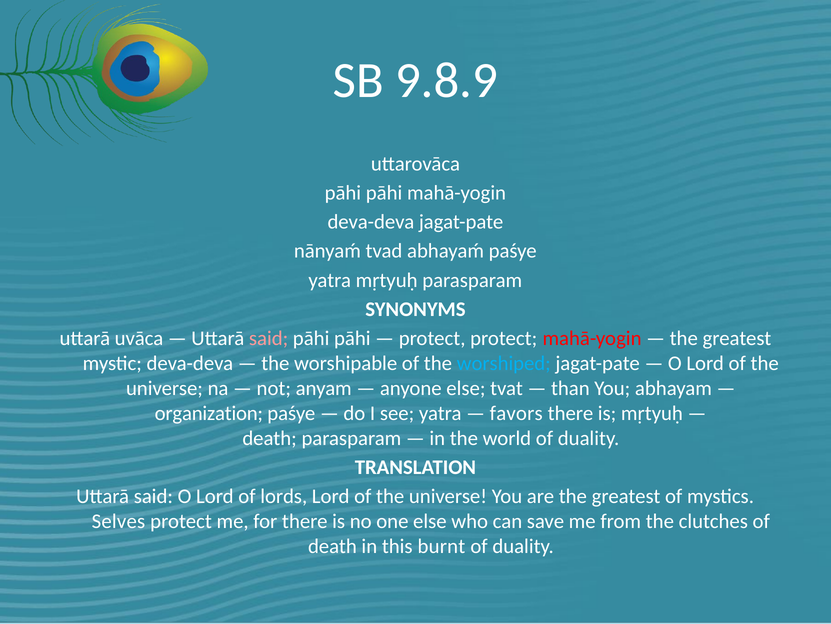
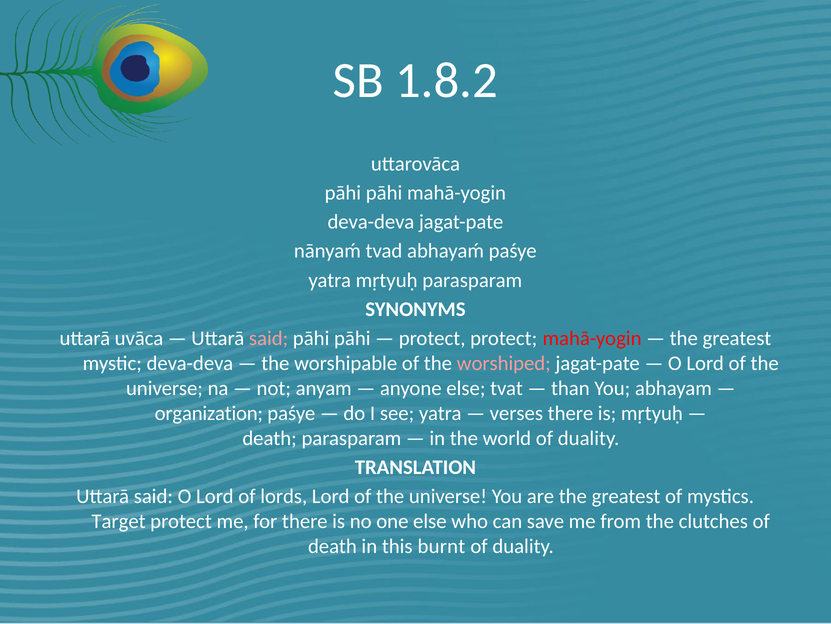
9.8.9: 9.8.9 -> 1.8.2 (447, 80)
worshiped colour: light blue -> pink (504, 363)
favors: favors -> verses (516, 413)
Selves: Selves -> Target (119, 521)
